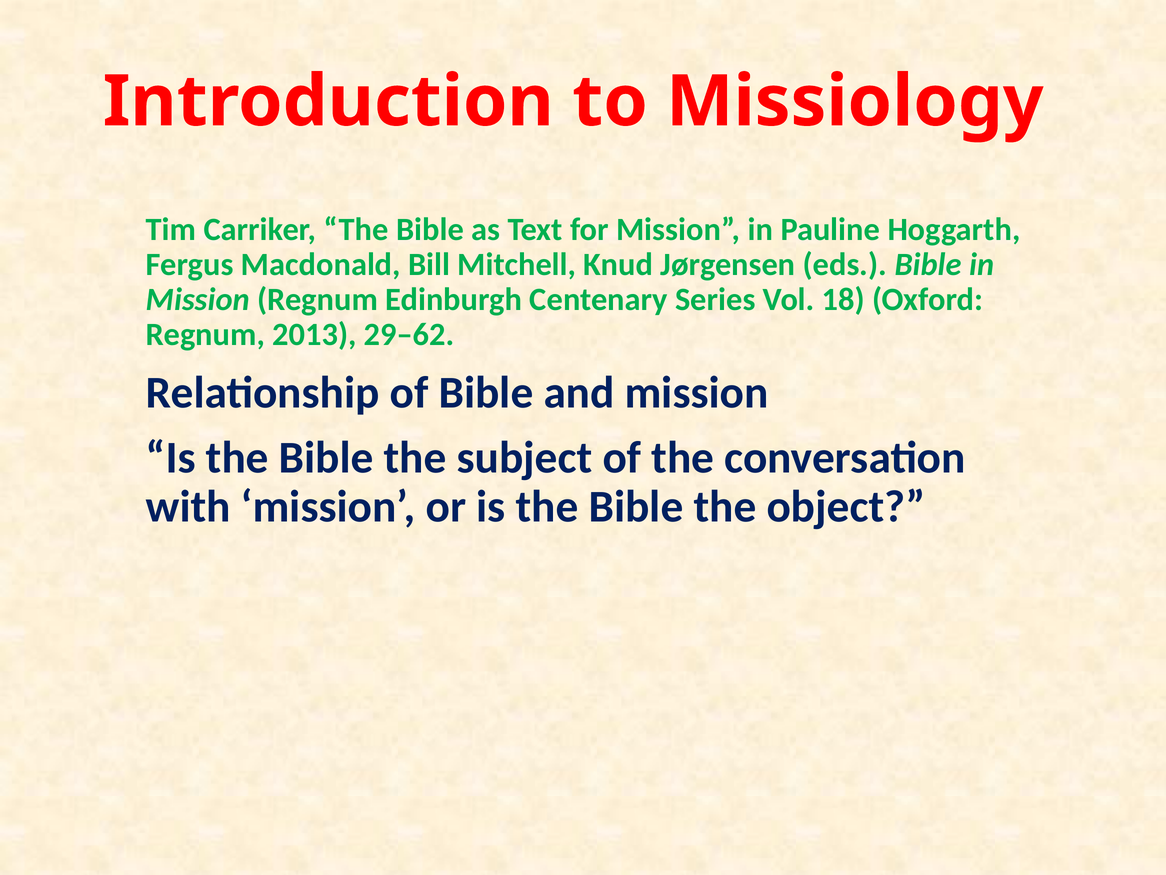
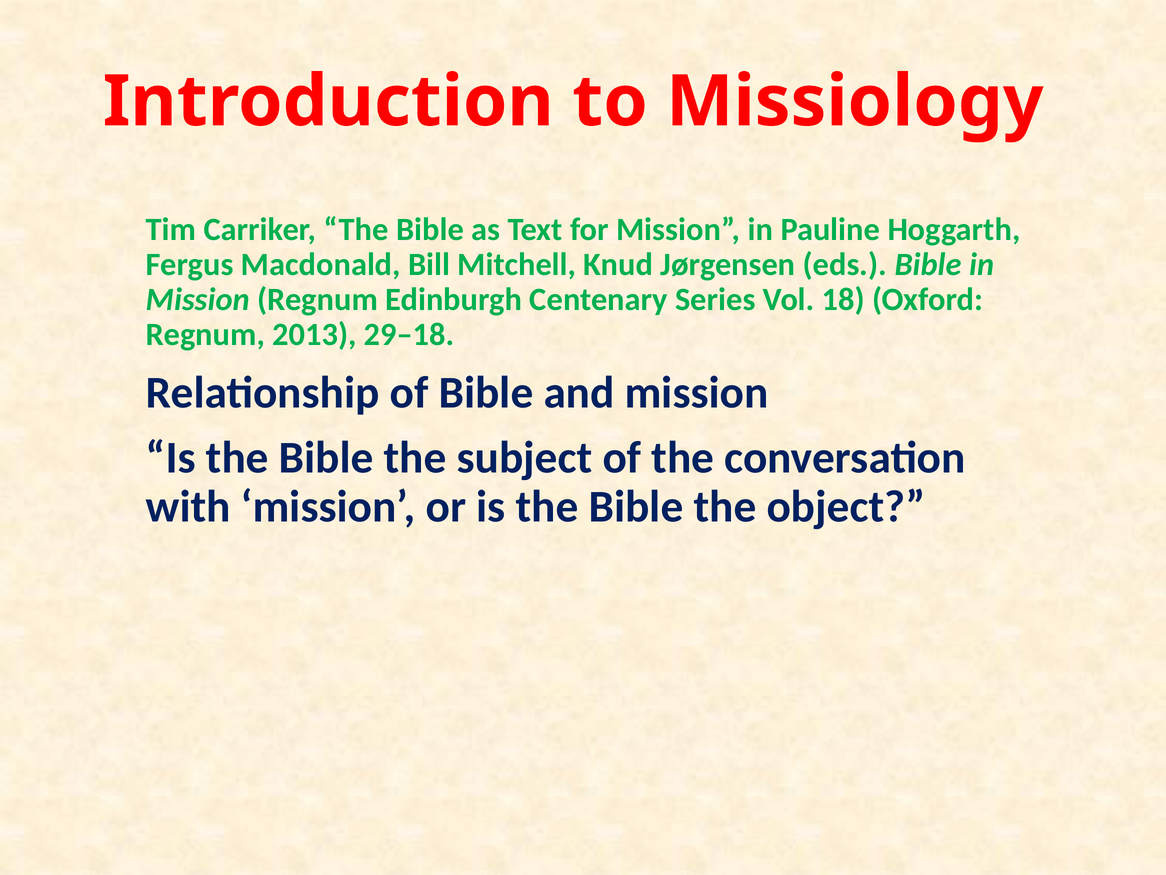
29–62: 29–62 -> 29–18 (409, 334)
